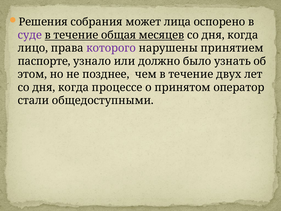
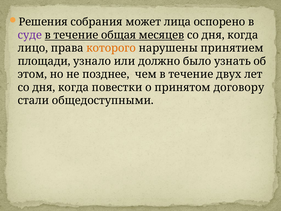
которого colour: purple -> orange (111, 48)
паспорте: паспорте -> площади (44, 61)
процессе: процессе -> повестки (117, 87)
оператор: оператор -> договору (239, 87)
